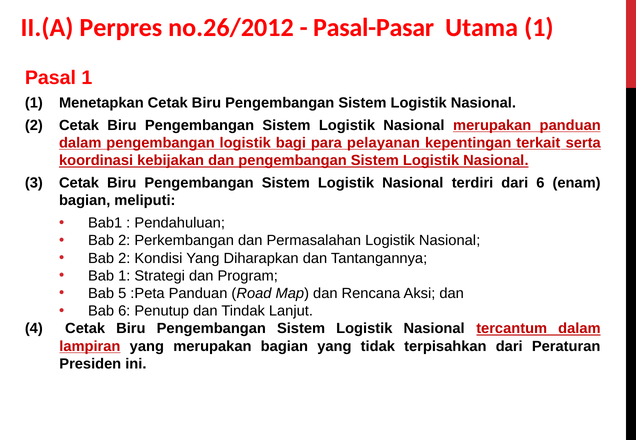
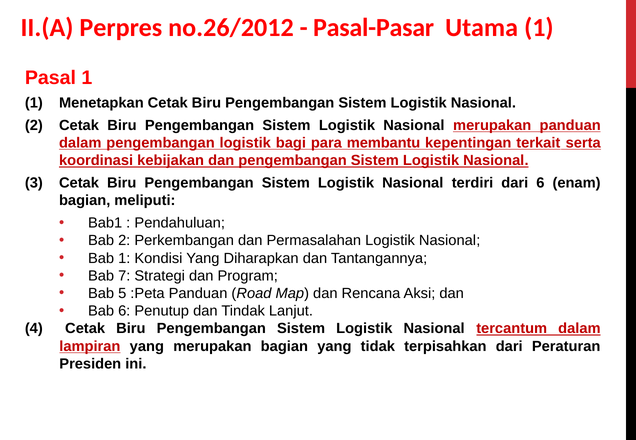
pelayanan: pelayanan -> membantu (384, 143)
2: 2 -> 1 (124, 258)
Bab 1: 1 -> 7 (124, 276)
